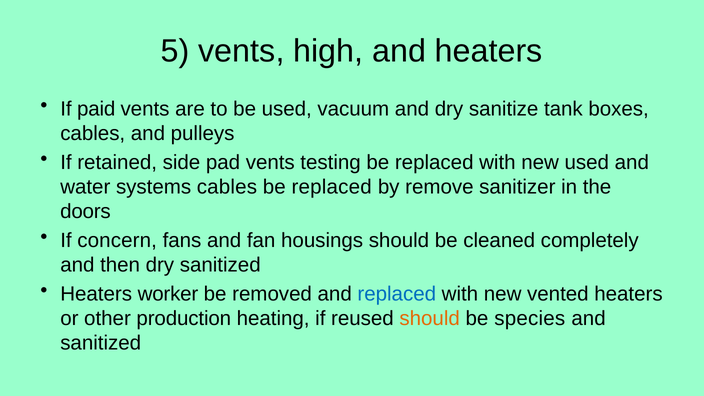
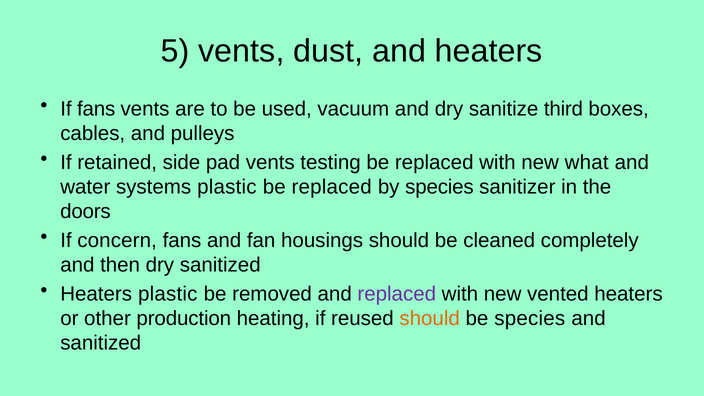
high: high -> dust (328, 51)
If paid: paid -> fans (96, 109)
tank: tank -> third (563, 109)
new used: used -> what (587, 162)
systems cables: cables -> plastic (227, 187)
by remove: remove -> species (439, 187)
Heaters worker: worker -> plastic (168, 294)
replaced colour: blue -> purple (397, 294)
